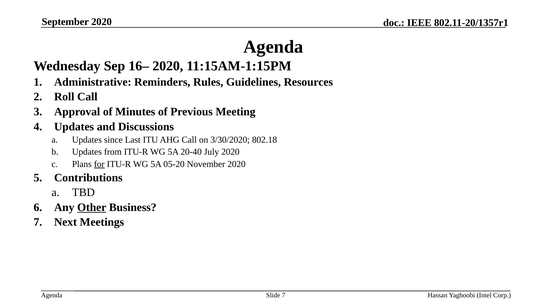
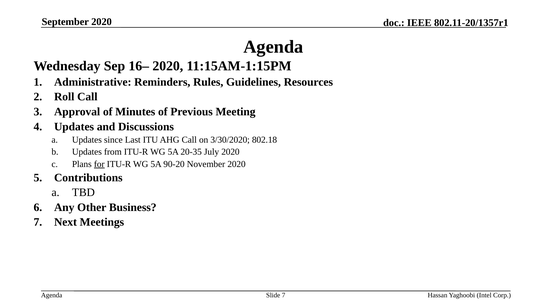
20-40: 20-40 -> 20-35 (191, 152)
05-20: 05-20 -> 90-20 (174, 164)
Other underline: present -> none (92, 207)
